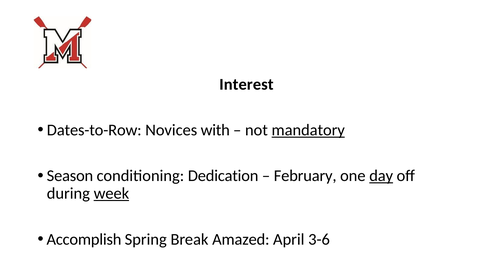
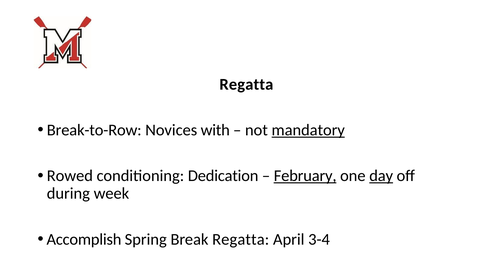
Interest: Interest -> Regatta (246, 84)
Dates-to-Row: Dates-to-Row -> Break-to-Row (94, 130)
Season: Season -> Rowed (70, 176)
February underline: none -> present (305, 176)
week underline: present -> none (111, 194)
Break Amazed: Amazed -> Regatta (241, 240)
3-6: 3-6 -> 3-4 (319, 240)
